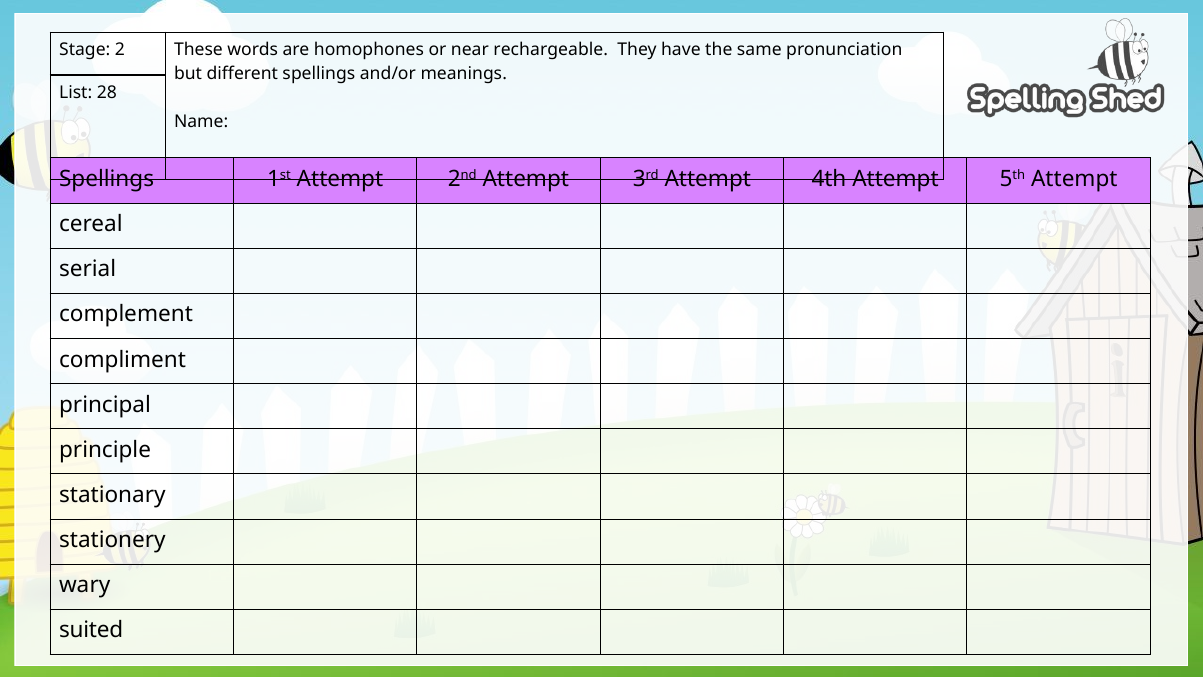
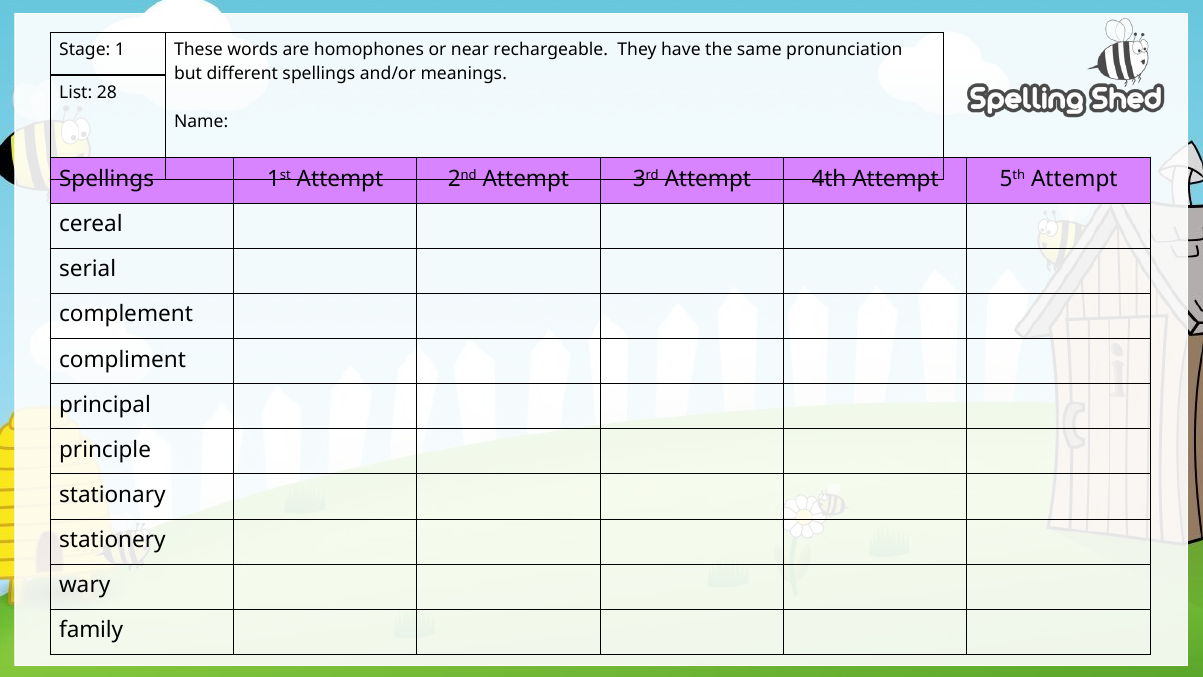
2: 2 -> 1 (120, 50)
suited: suited -> family (91, 630)
